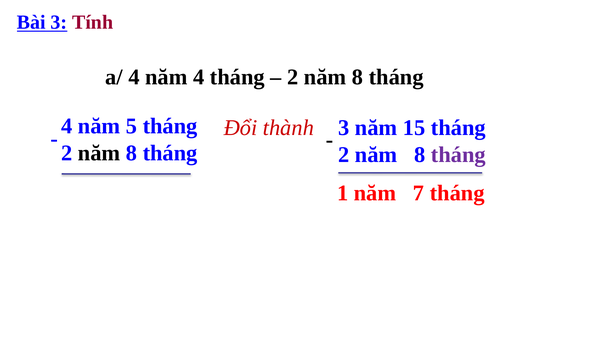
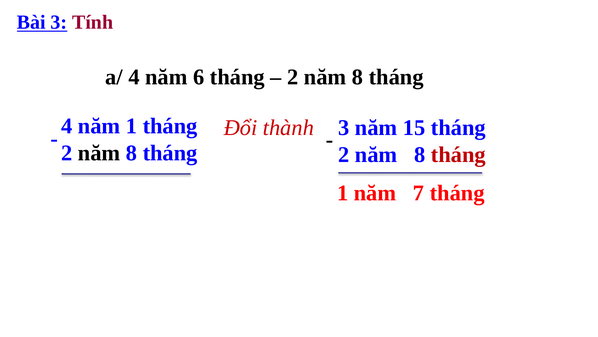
năm 4: 4 -> 6 (199, 77)
năm 5: 5 -> 1 (131, 126)
tháng colour: purple -> red (458, 154)
